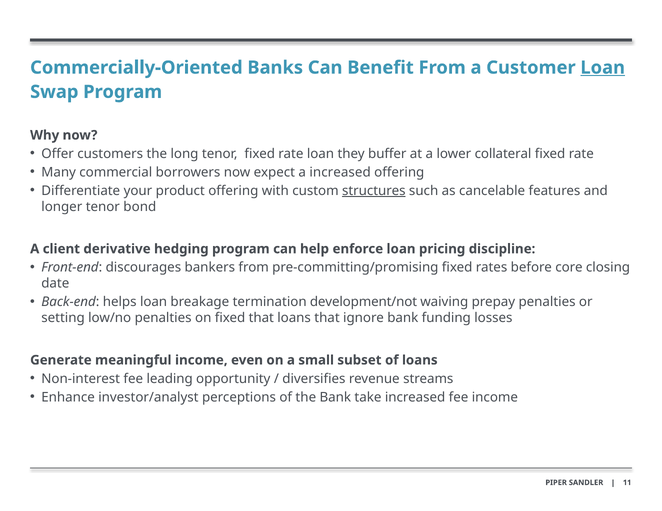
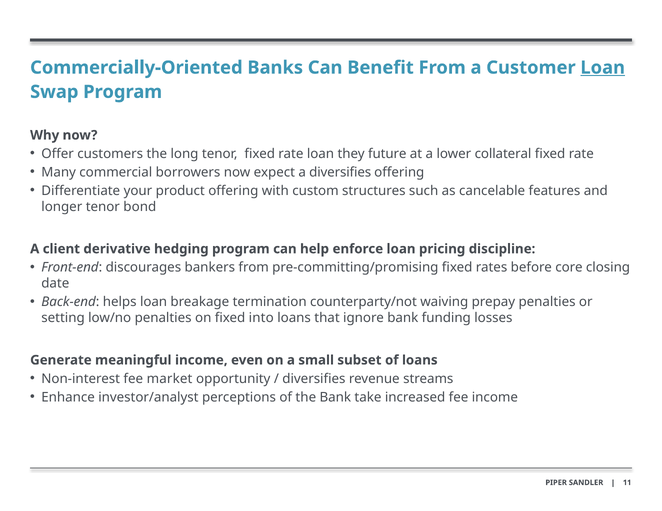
buffer: buffer -> future (387, 154)
a increased: increased -> diversifies (340, 172)
structures underline: present -> none (374, 191)
development/not: development/not -> counterparty/not (363, 302)
fixed that: that -> into (261, 318)
leading: leading -> market (170, 379)
